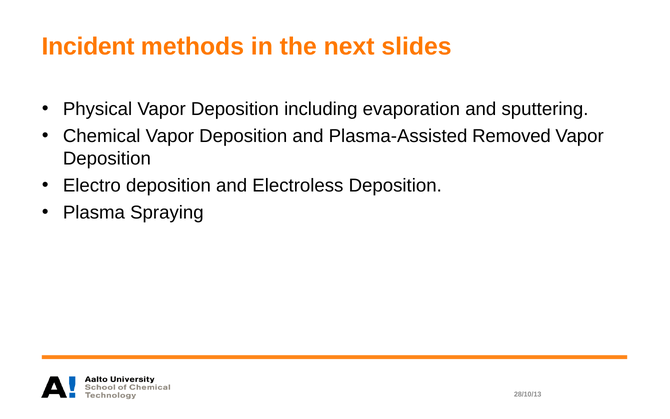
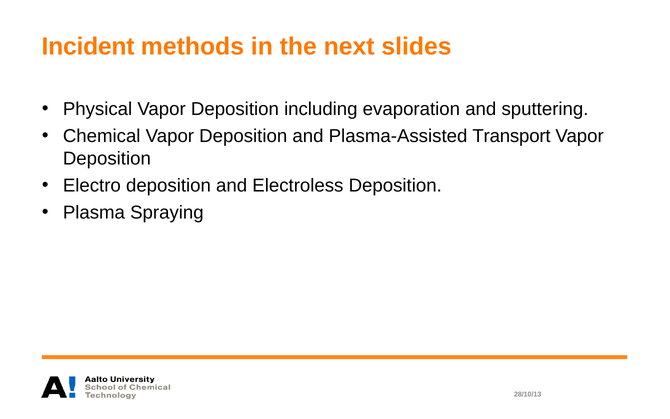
Removed: Removed -> Transport (512, 136)
